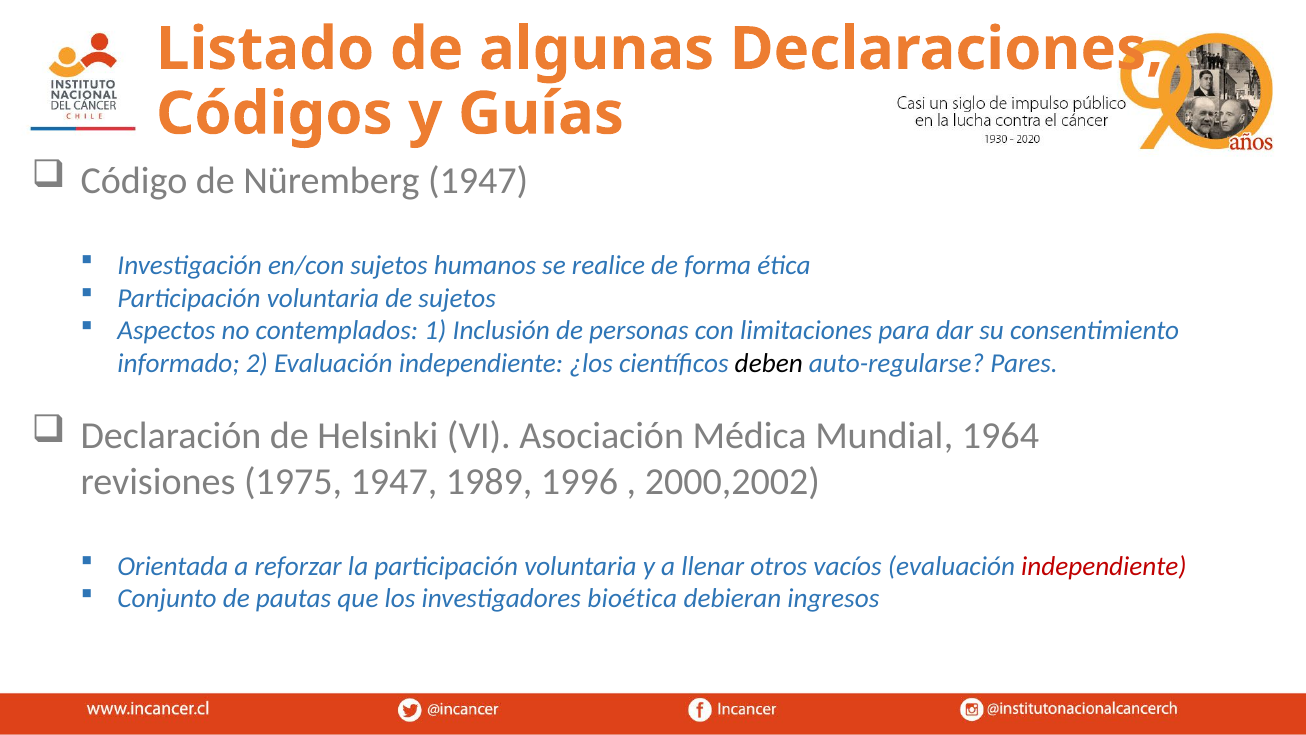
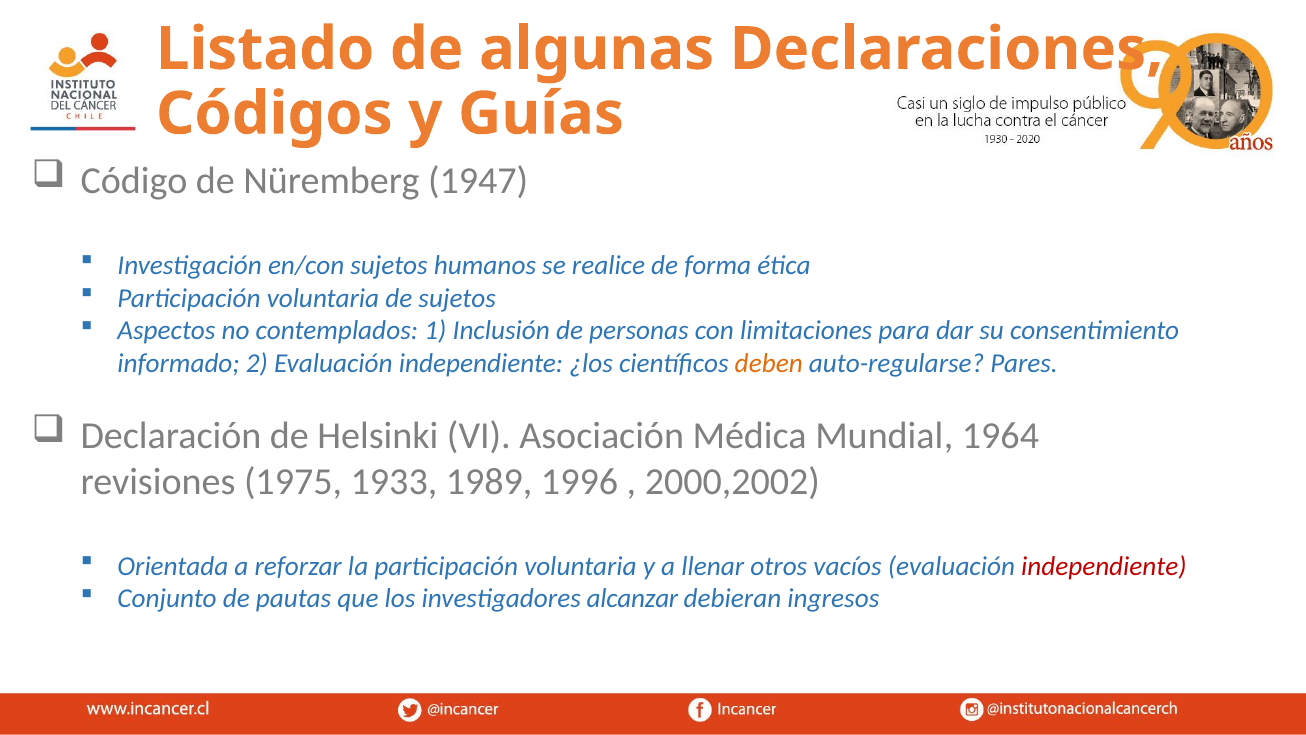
deben colour: black -> orange (769, 363)
1975 1947: 1947 -> 1933 (394, 482)
bioética: bioética -> alcanzar (632, 598)
